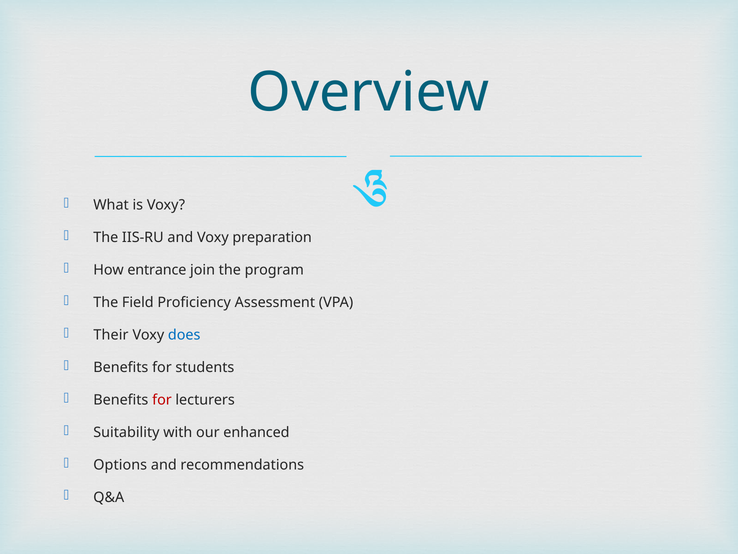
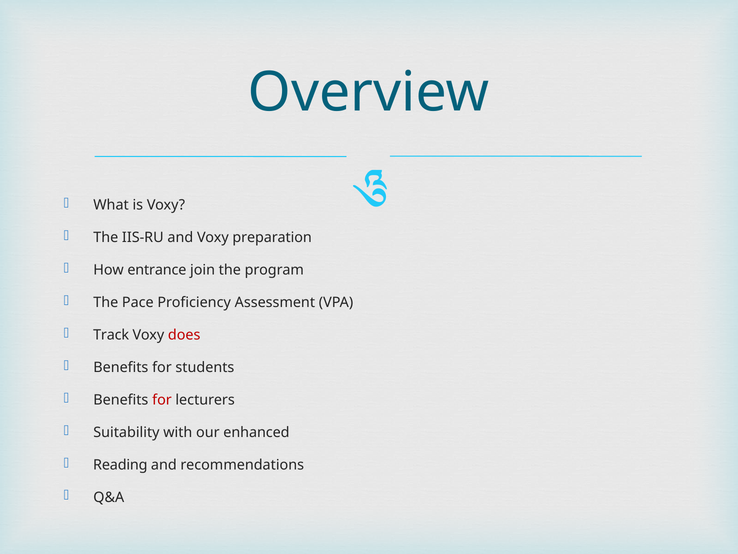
Field: Field -> Pace (138, 302)
Their: Their -> Track (111, 335)
does colour: blue -> red (184, 335)
Options: Options -> Reading (120, 465)
